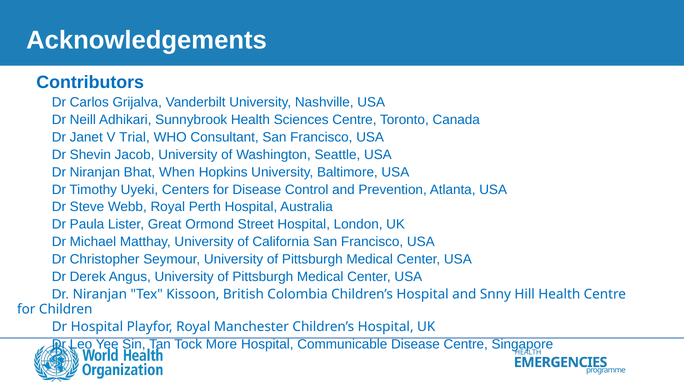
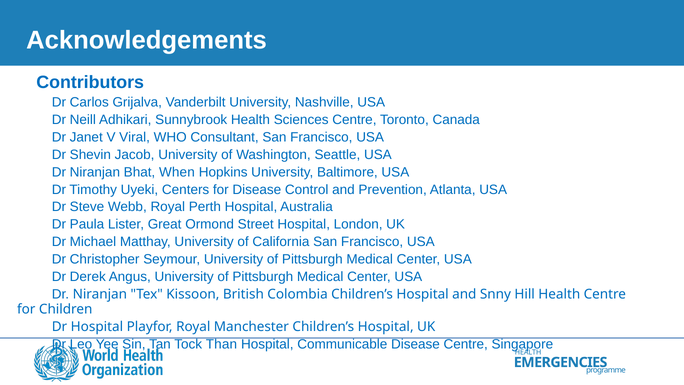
Trial: Trial -> Viral (135, 137)
More: More -> Than (221, 344)
